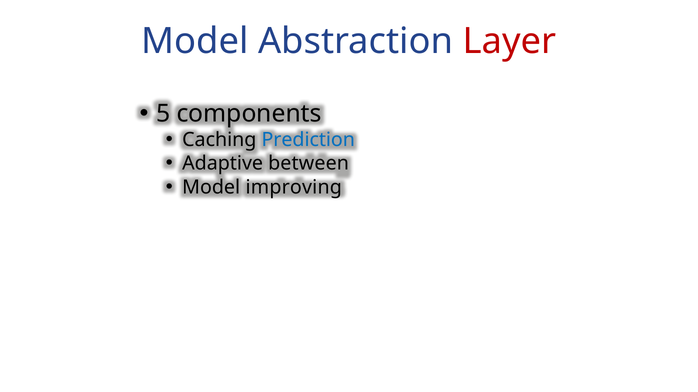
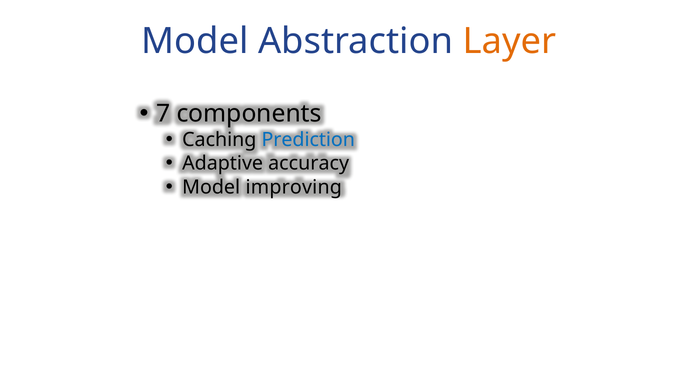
Layer colour: red -> orange (509, 41)
5: 5 -> 7 (163, 114)
between: between -> accuracy (309, 164)
